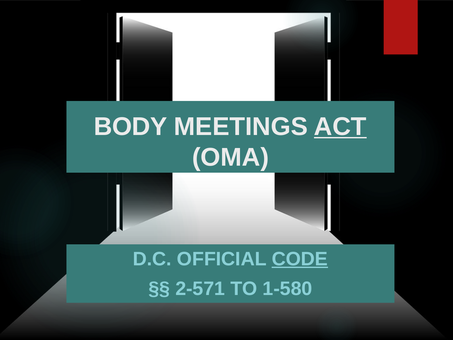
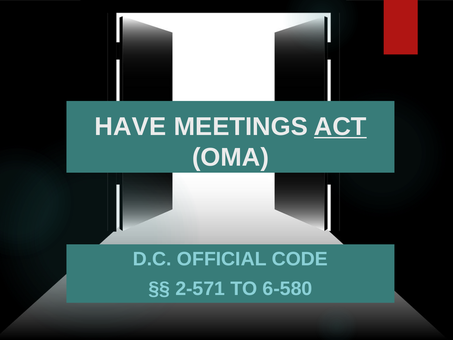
BODY: BODY -> HAVE (130, 127)
CODE underline: present -> none (300, 259)
1-580: 1-580 -> 6-580 (288, 288)
